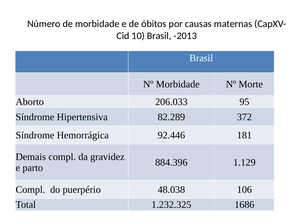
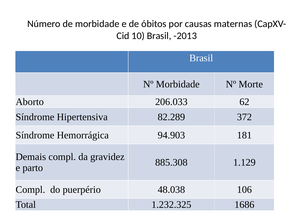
95: 95 -> 62 (244, 102)
92.446: 92.446 -> 94.903 (171, 135)
884.396: 884.396 -> 885.308 (171, 163)
